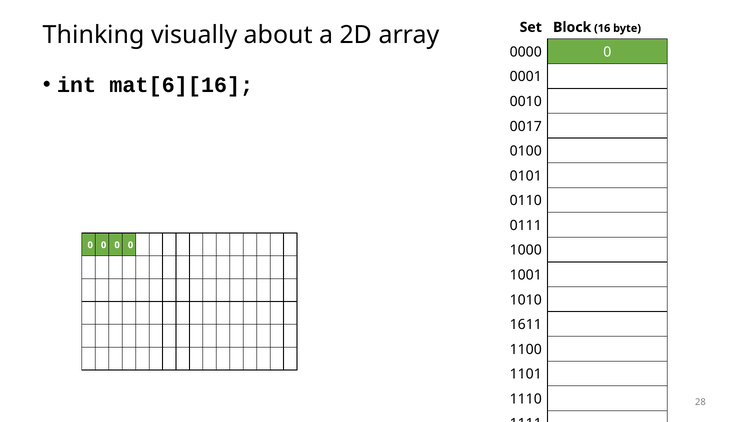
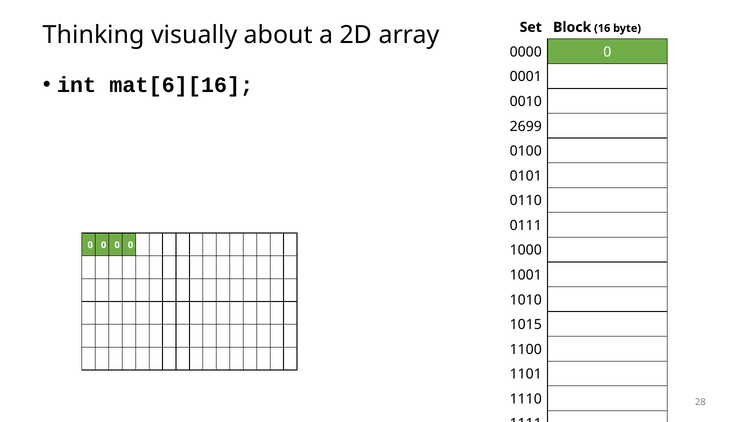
0017: 0017 -> 2699 (526, 126)
1611: 1611 -> 1015 (526, 324)
